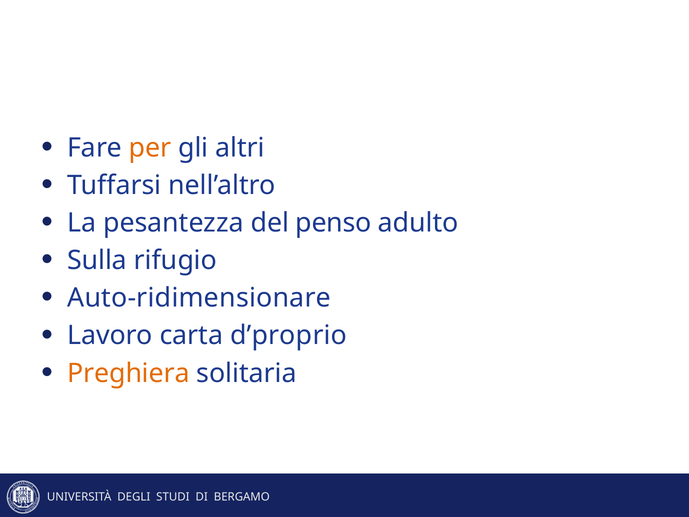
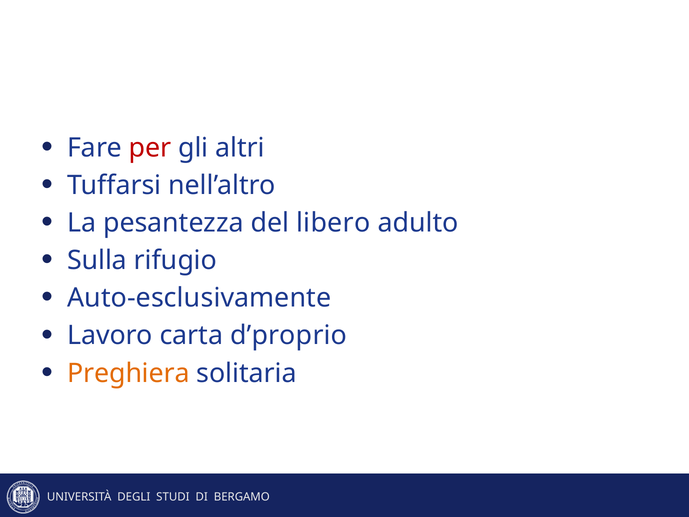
per colour: orange -> red (150, 148)
penso: penso -> libero (333, 223)
Auto-ridimensionare: Auto-ridimensionare -> Auto-esclusivamente (199, 298)
